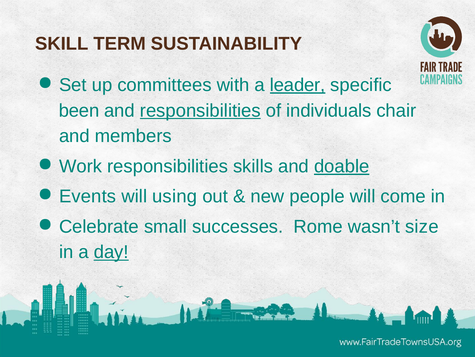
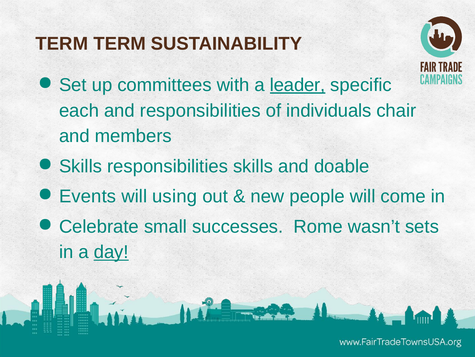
SKILL: SKILL -> TERM (62, 44)
been: been -> each (79, 110)
responsibilities underline: present -> none (200, 110)
Work: Work -> Skills (81, 166)
doable underline: present -> none (342, 166)
size: size -> sets (422, 226)
